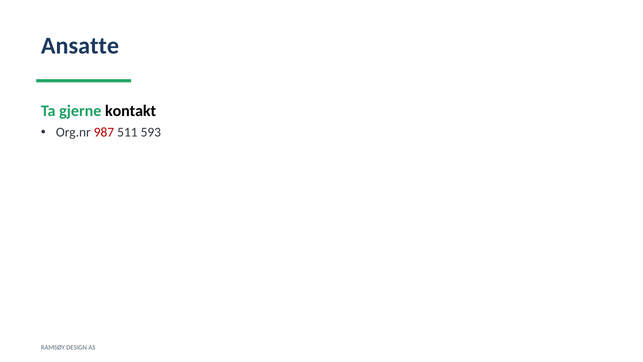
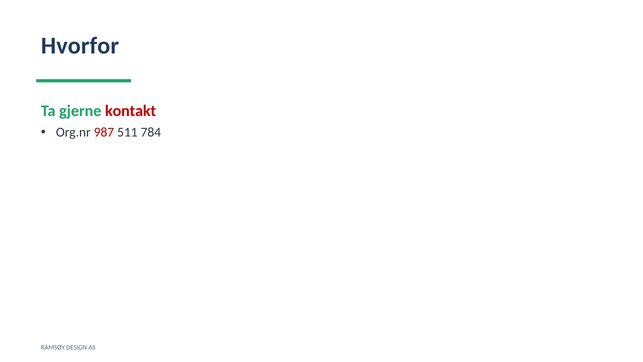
Ansatte: Ansatte -> Hvorfor (80, 46)
kontakt colour: black -> red (131, 111)
593: 593 -> 784 (151, 132)
